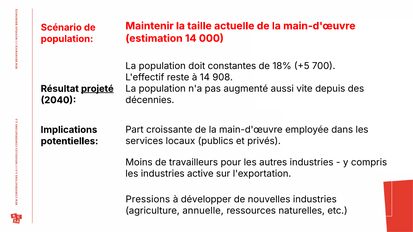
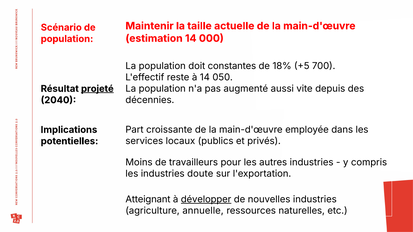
908: 908 -> 050 (223, 77)
active: active -> doute (200, 174)
Pressions: Pressions -> Atteignant (148, 200)
développer underline: none -> present (206, 200)
